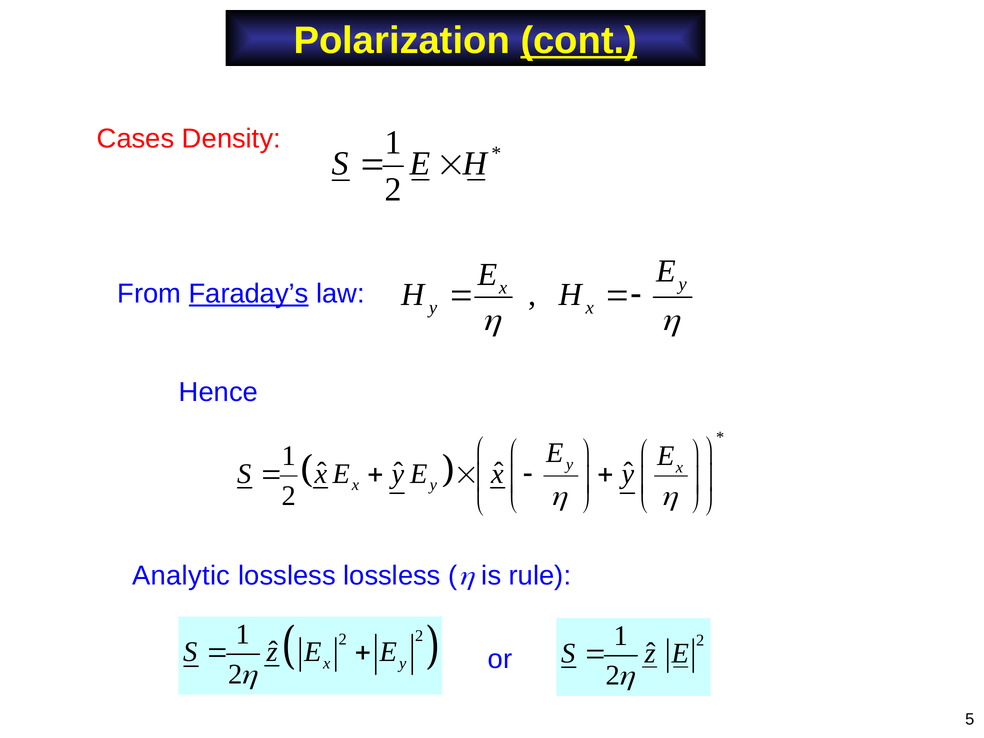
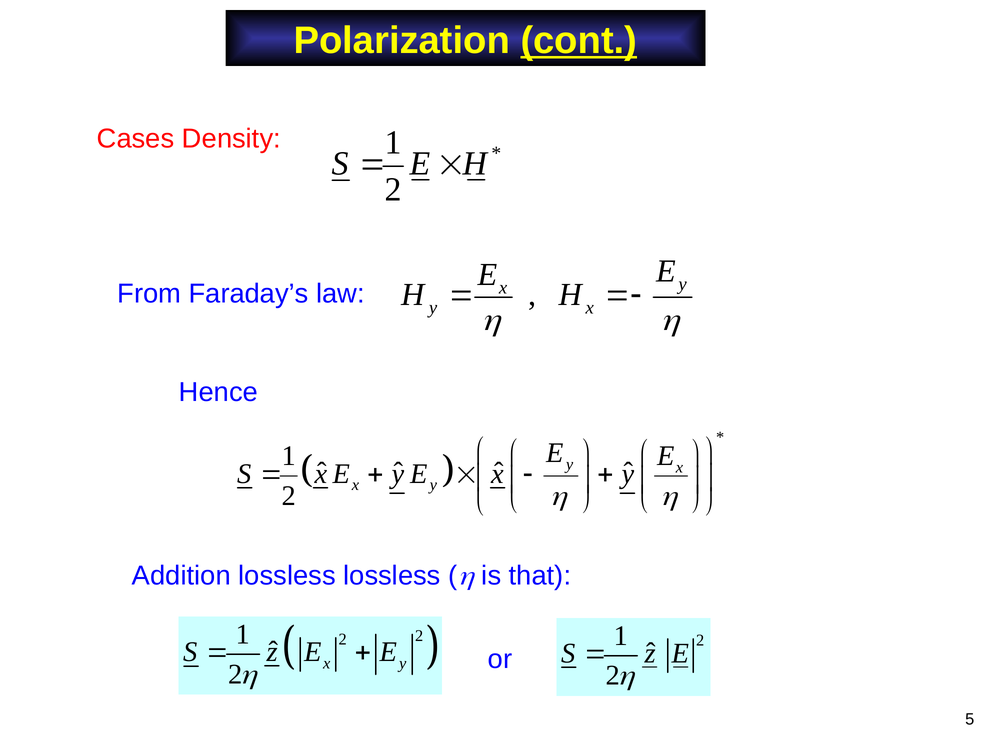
Faraday’s underline: present -> none (249, 294)
Analytic: Analytic -> Addition (181, 576)
rule: rule -> that (540, 576)
